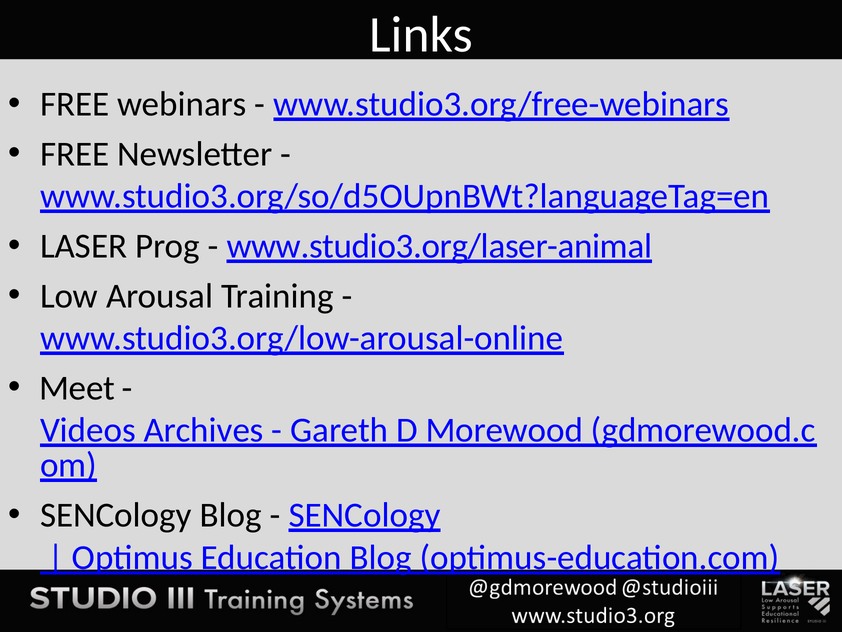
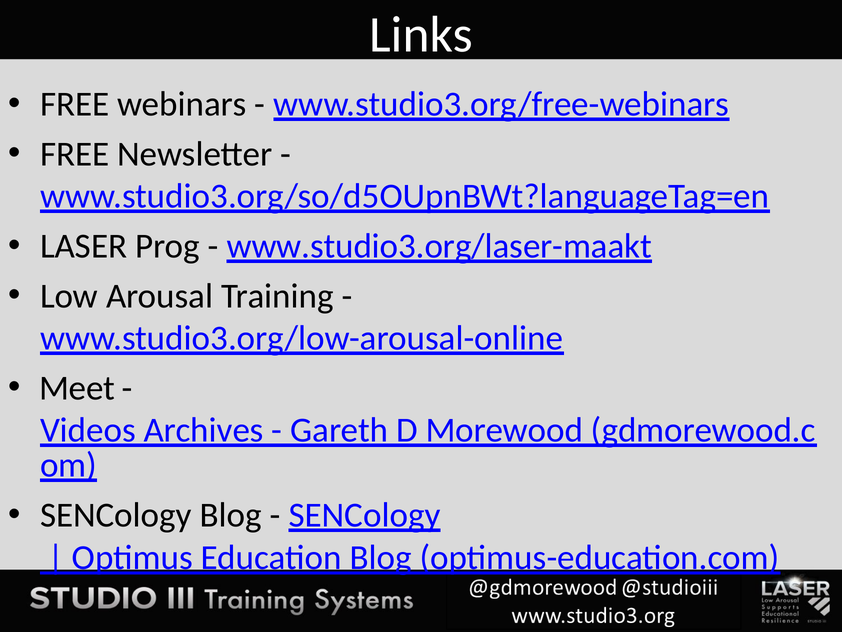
www.studio3.org/laser-animal: www.studio3.org/laser-animal -> www.studio3.org/laser-maakt (439, 246)
